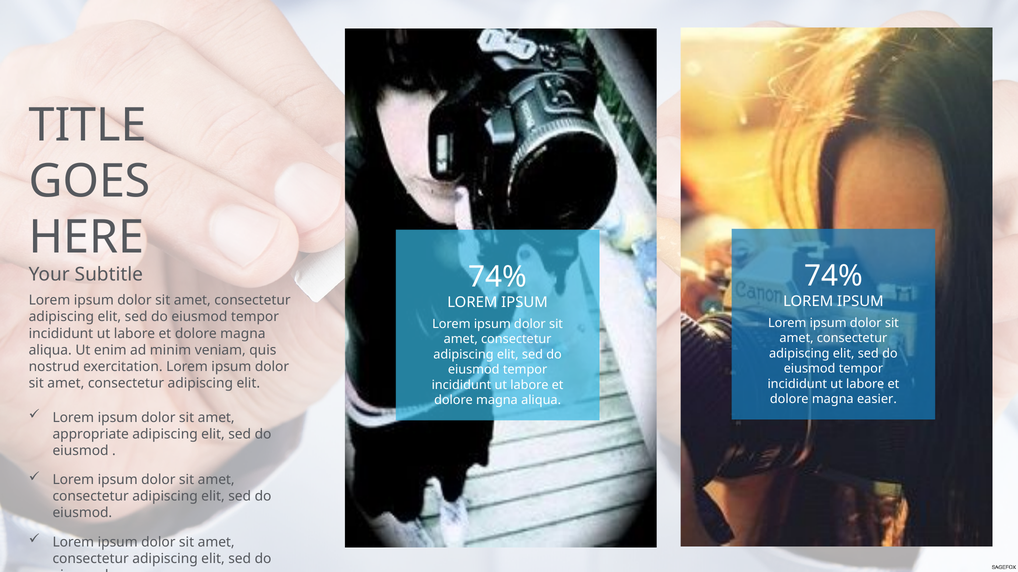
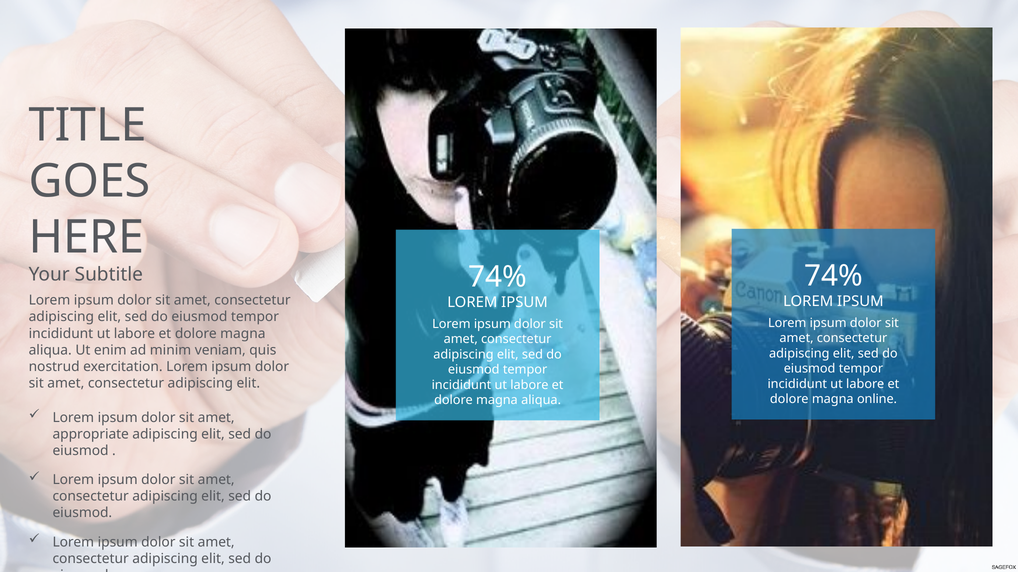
easier: easier -> online (877, 400)
